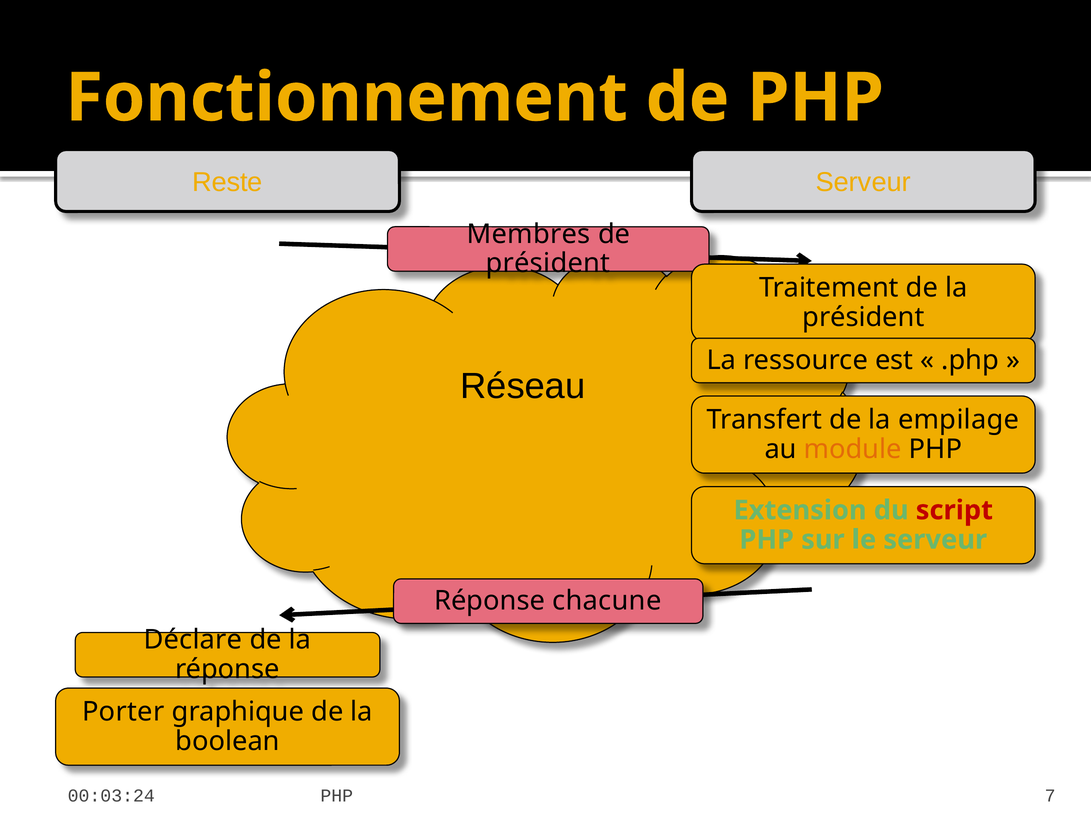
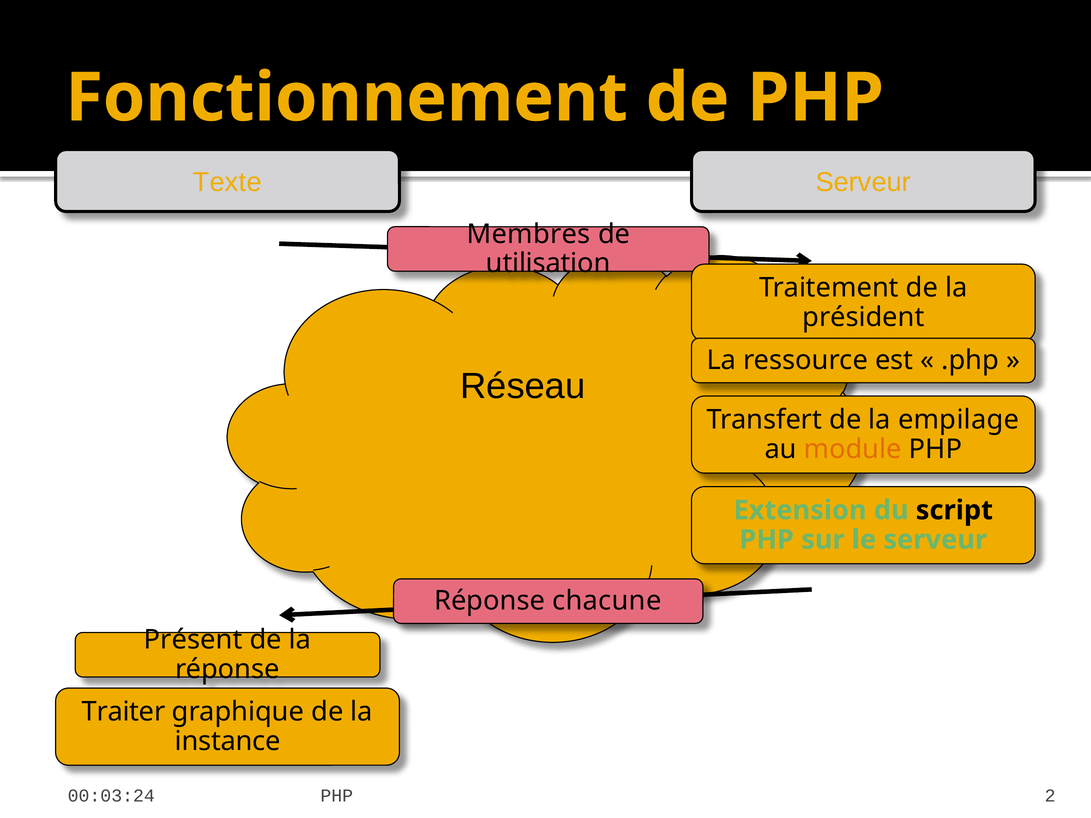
Reste: Reste -> Texte (227, 182)
président: président -> utilisation (548, 264)
script colour: red -> black (954, 510)
Déclare: Déclare -> Présent (193, 640)
Porter: Porter -> Traiter (123, 712)
boolean: boolean -> instance (228, 741)
7: 7 -> 2 (1050, 796)
